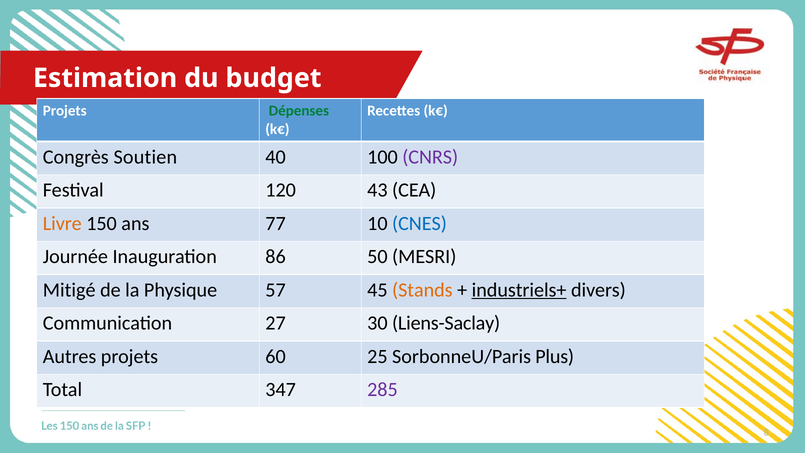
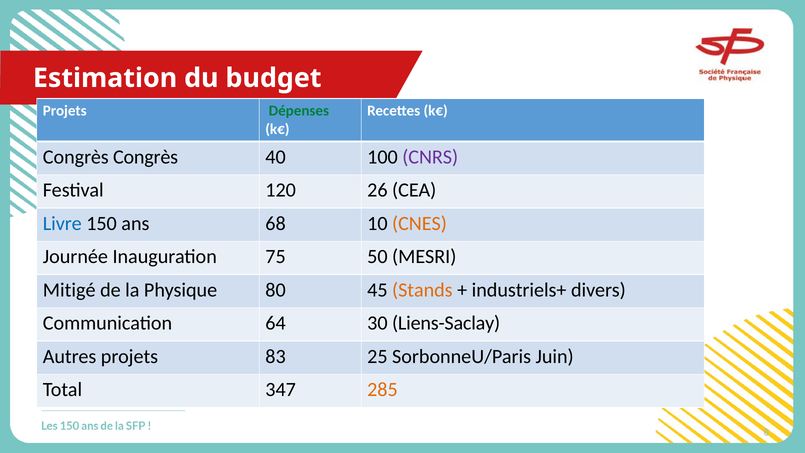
Congrès Soutien: Soutien -> Congrès (146, 157)
43: 43 -> 26 (377, 190)
Livre colour: orange -> blue (62, 223)
77: 77 -> 68 (276, 223)
CNES colour: blue -> orange (419, 223)
86: 86 -> 75 (276, 257)
57: 57 -> 80 (276, 290)
industriels+ underline: present -> none (519, 290)
27: 27 -> 64 (276, 323)
60: 60 -> 83 (276, 356)
Plus: Plus -> Juin (555, 356)
285 colour: purple -> orange (382, 390)
